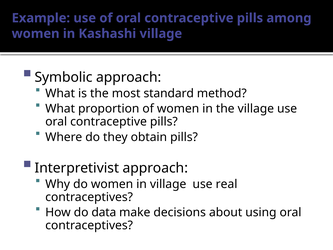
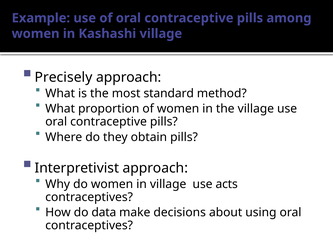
Symbolic: Symbolic -> Precisely (63, 77)
real: real -> acts (227, 184)
